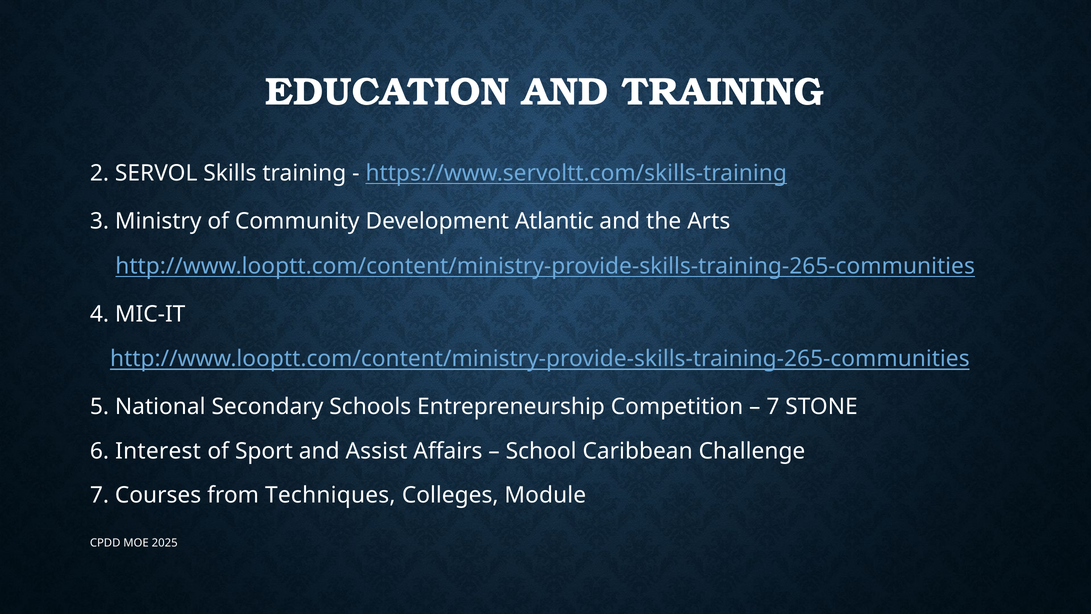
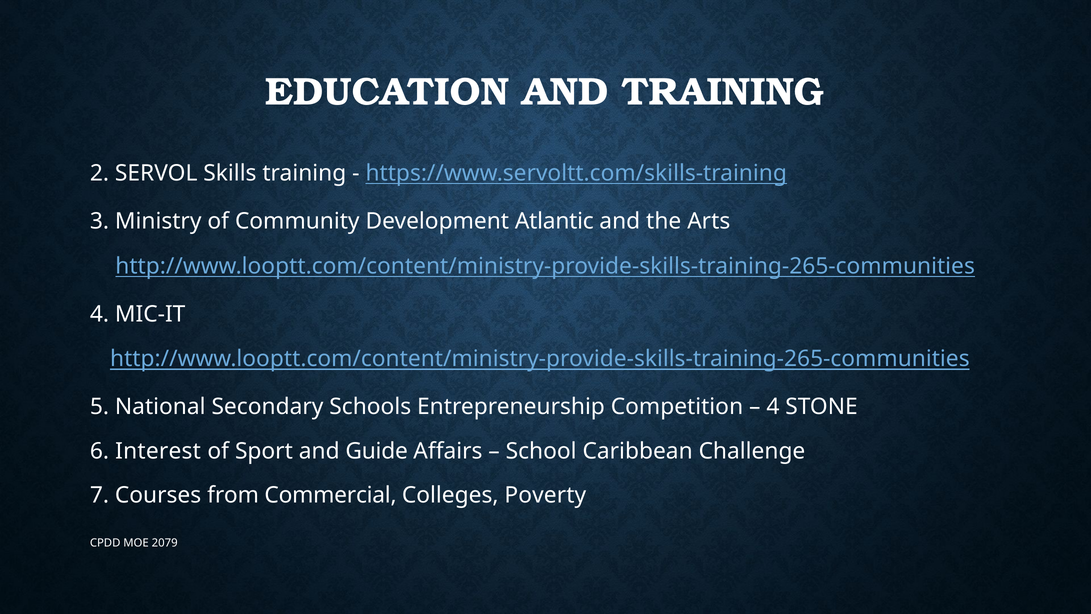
7: 7 -> 4 (773, 407)
Assist: Assist -> Guide (377, 451)
Techniques: Techniques -> Commercial (331, 495)
Module: Module -> Poverty (545, 495)
2025: 2025 -> 2079 (165, 543)
